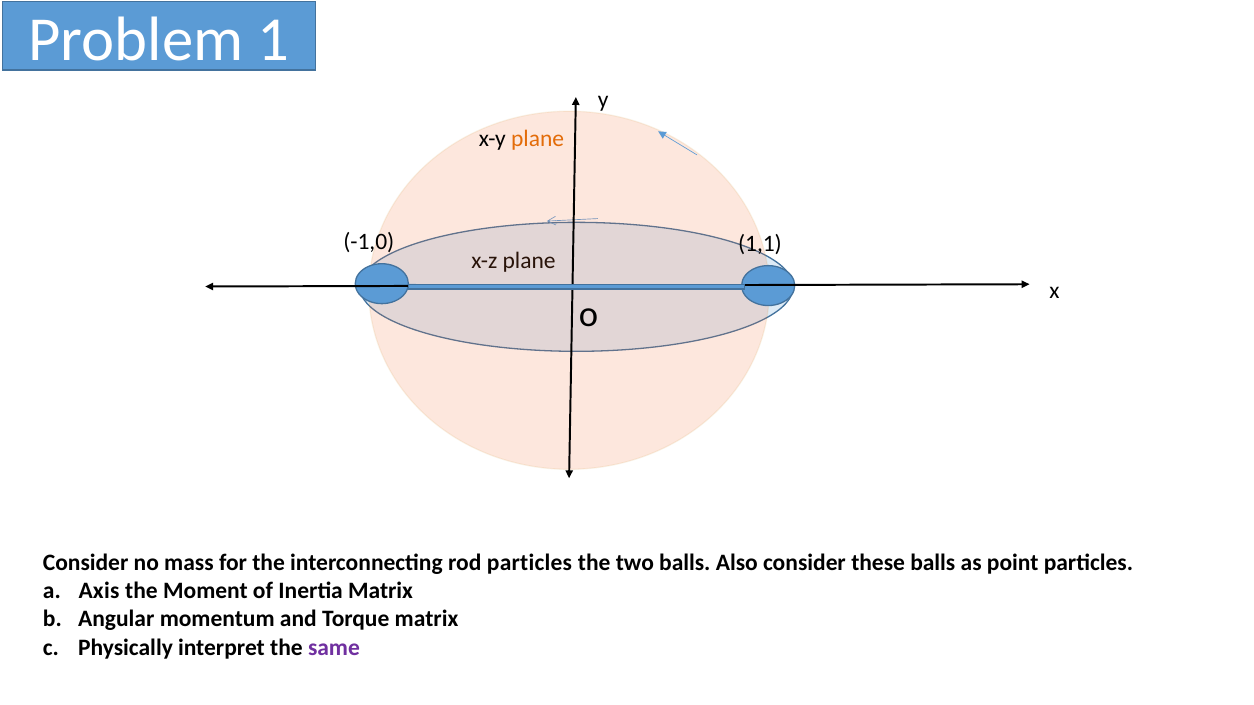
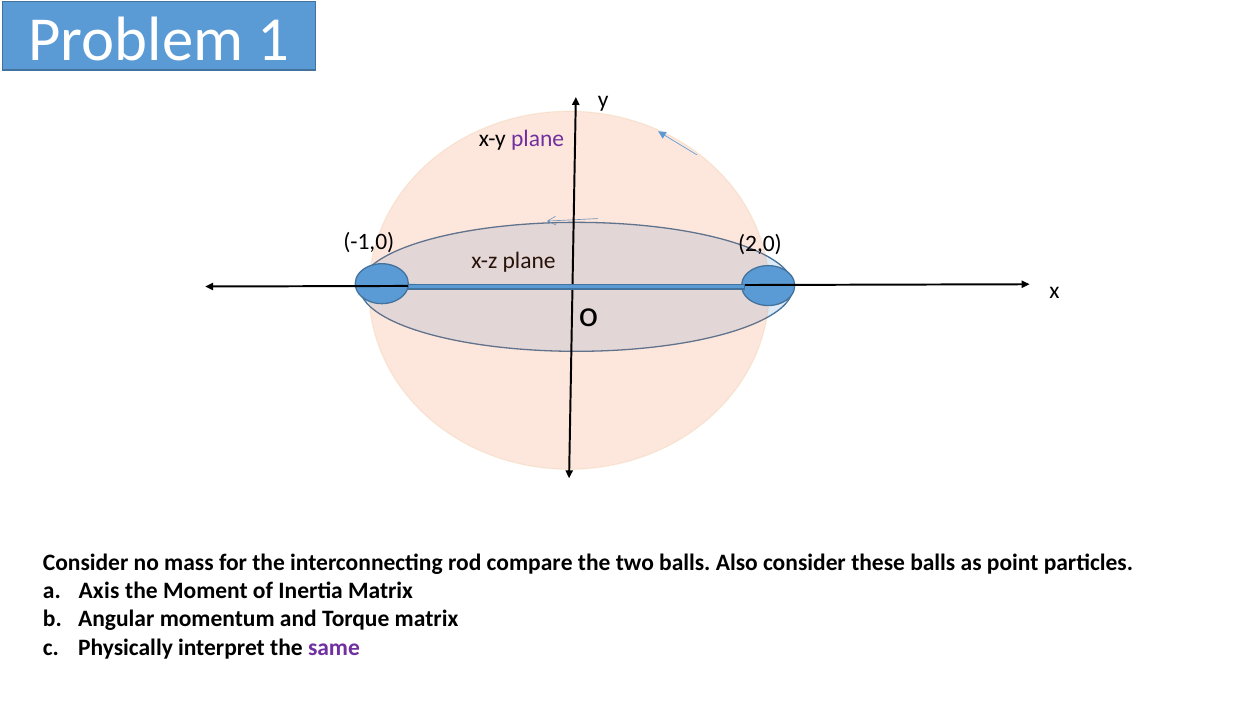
plane colour: orange -> purple (538, 139)
1,1: 1,1 -> 2,0 (760, 244)
rod particles: particles -> compare (530, 563)
